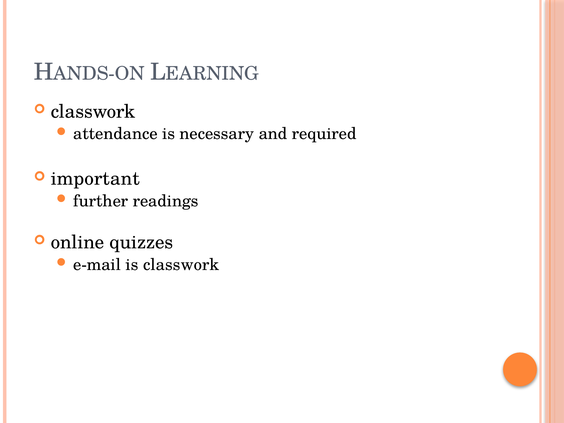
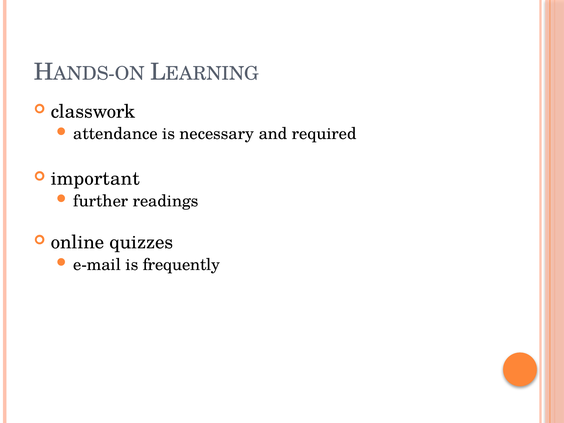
is classwork: classwork -> frequently (181, 265)
